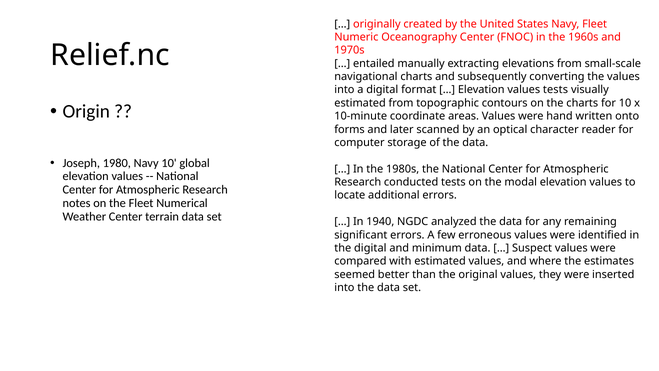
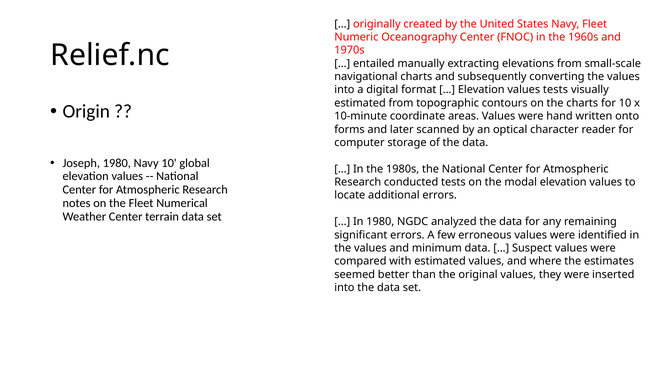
In 1940: 1940 -> 1980 (380, 222)
digital: digital -> values (370, 248)
